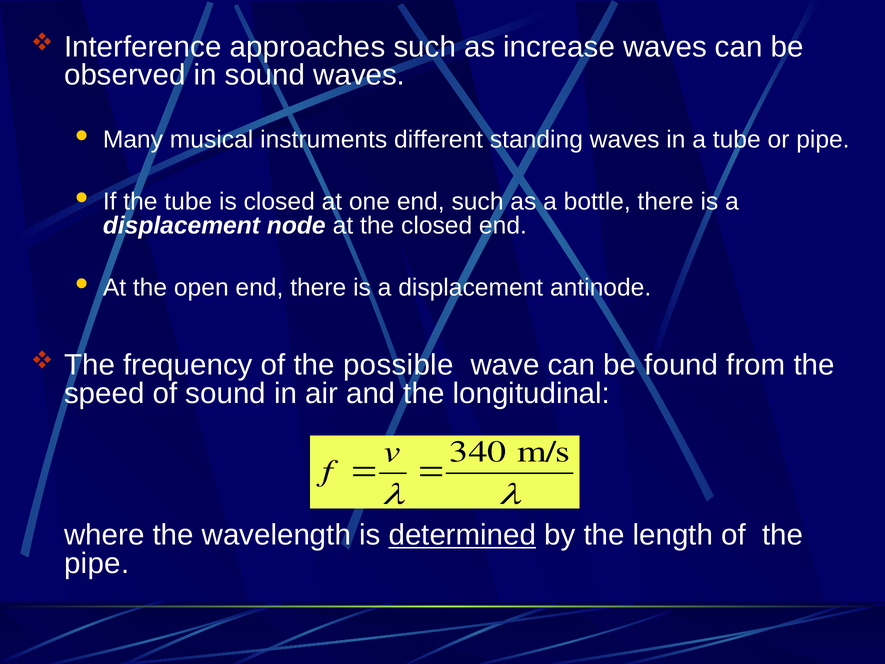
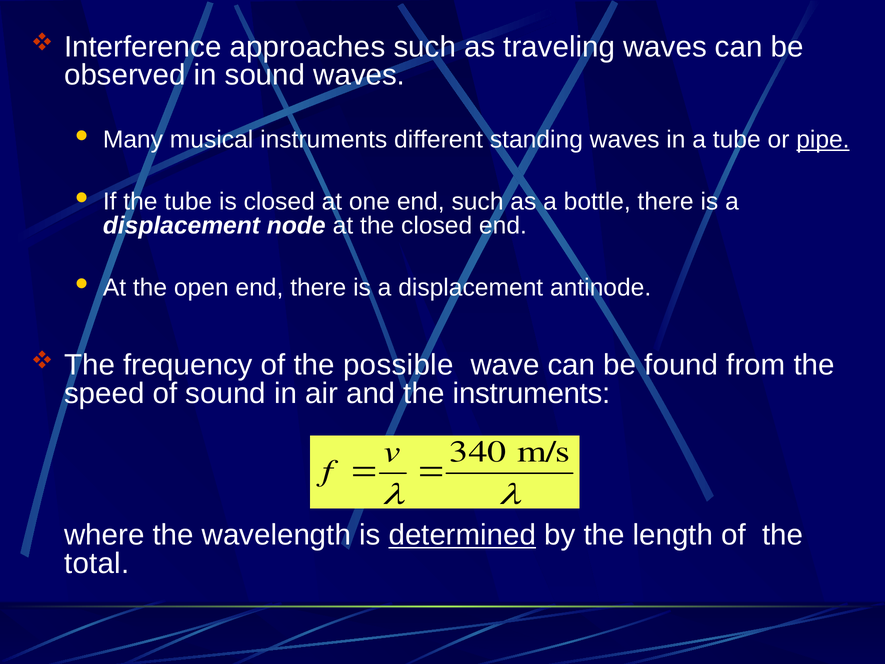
increase: increase -> traveling (559, 47)
pipe underline: none -> present (823, 140)
the longitudinal: longitudinal -> instruments (532, 393)
pipe: pipe -> total (97, 563)
